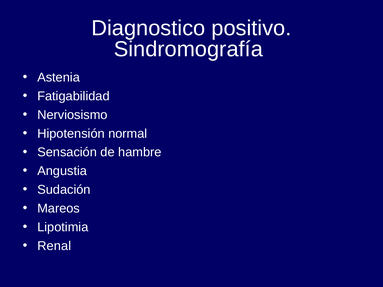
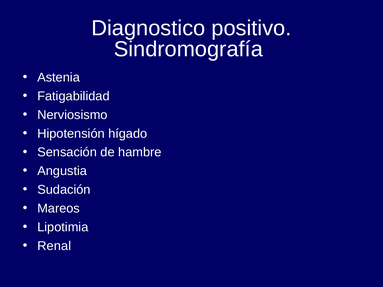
normal: normal -> hígado (128, 134)
